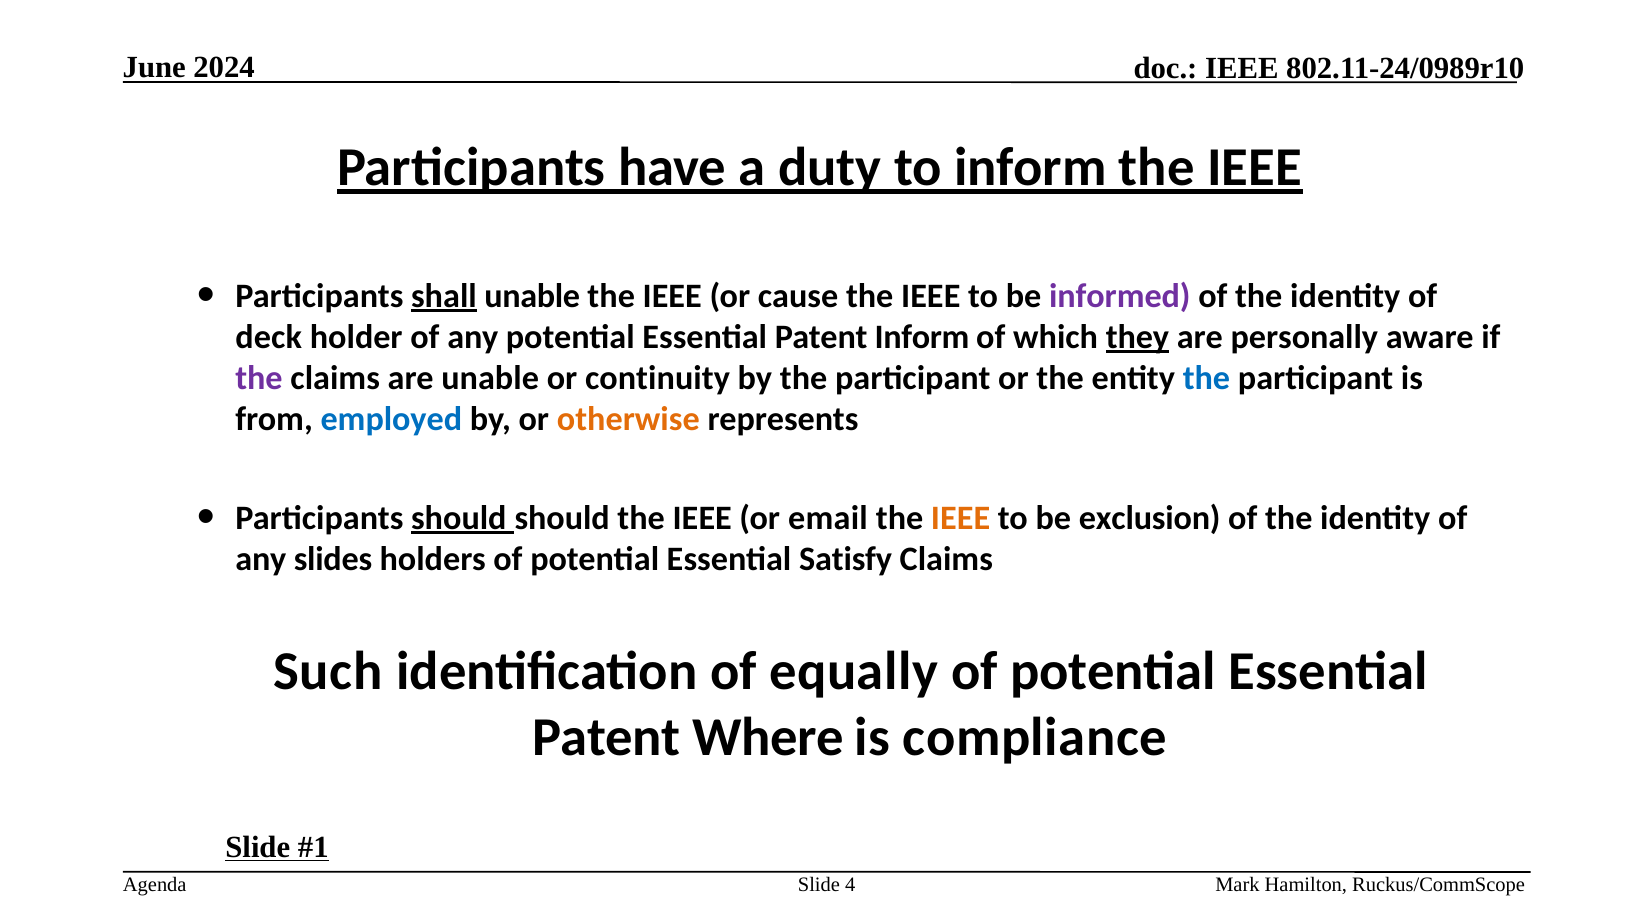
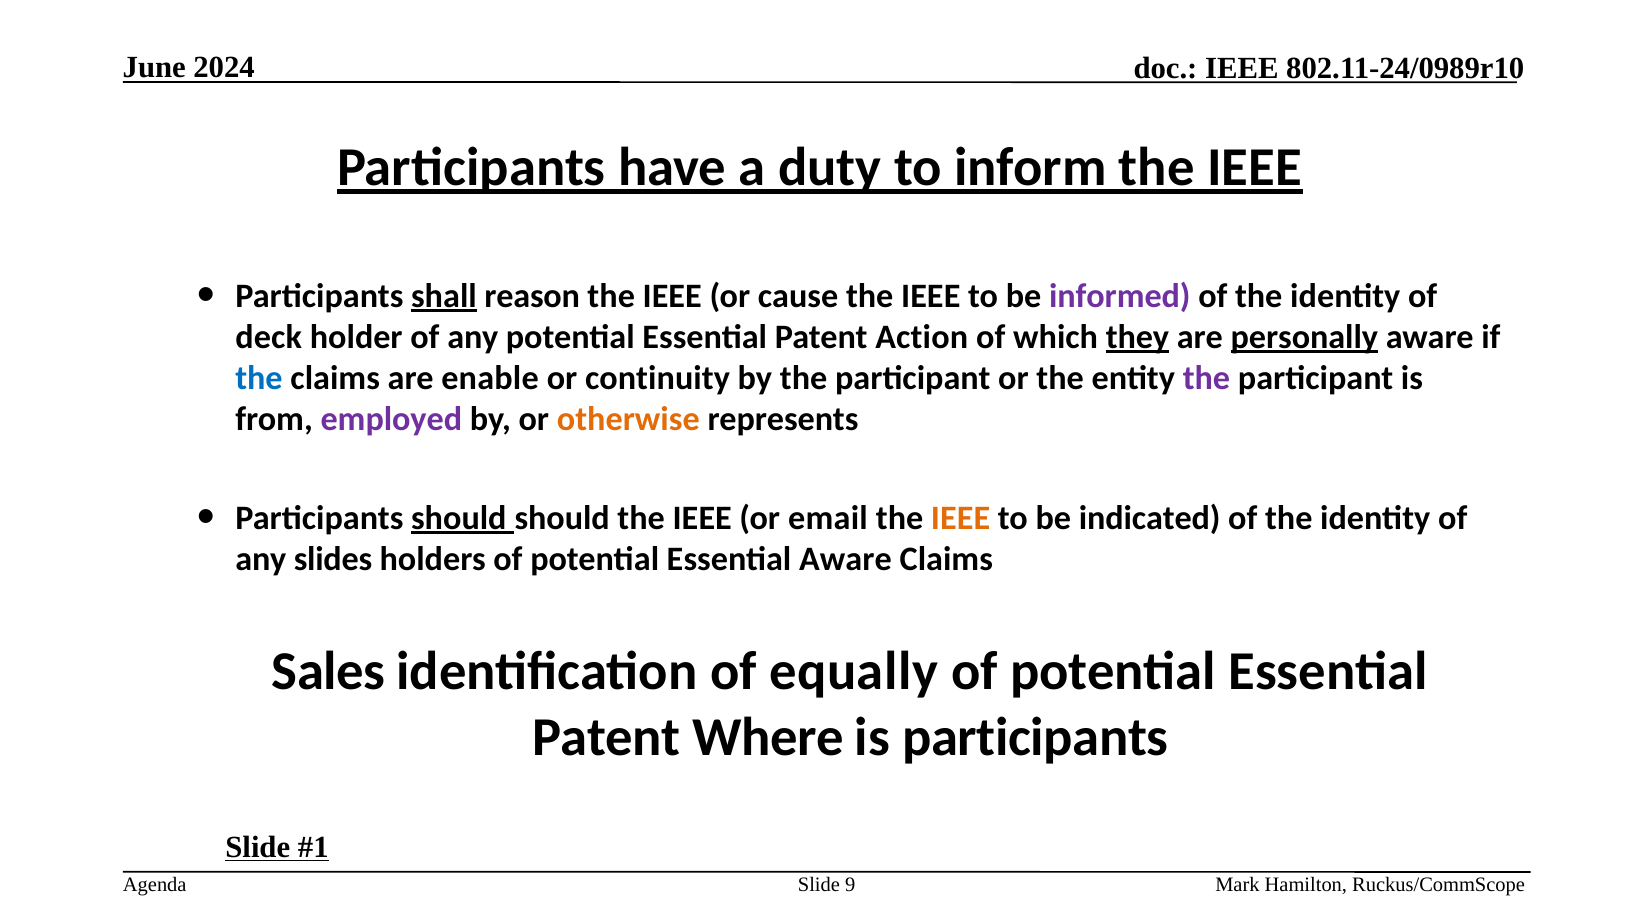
shall unable: unable -> reason (532, 296)
Patent Inform: Inform -> Action (922, 337)
personally underline: none -> present (1304, 337)
the colour: purple -> blue (259, 378)
are unable: unable -> enable (490, 378)
the colour: blue -> purple (1206, 378)
employed colour: blue -> purple (391, 419)
exclusion: exclusion -> indicated (1150, 518)
Essential Satisfy: Satisfy -> Aware (845, 559)
Such: Such -> Sales (329, 672)
is compliance: compliance -> participants (1035, 737)
4: 4 -> 9 (850, 885)
